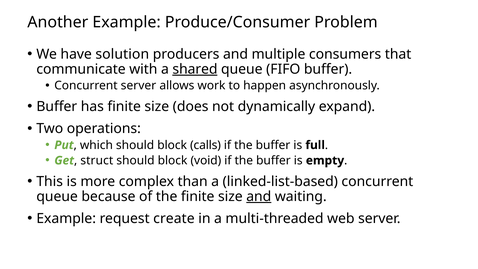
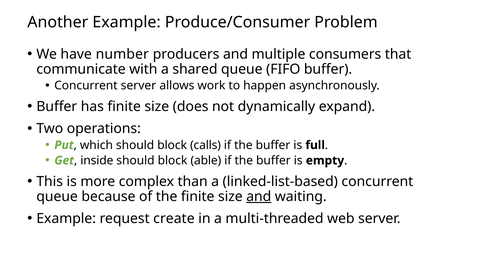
solution: solution -> number (122, 54)
shared underline: present -> none (195, 69)
struct: struct -> inside (97, 160)
void: void -> able (206, 160)
